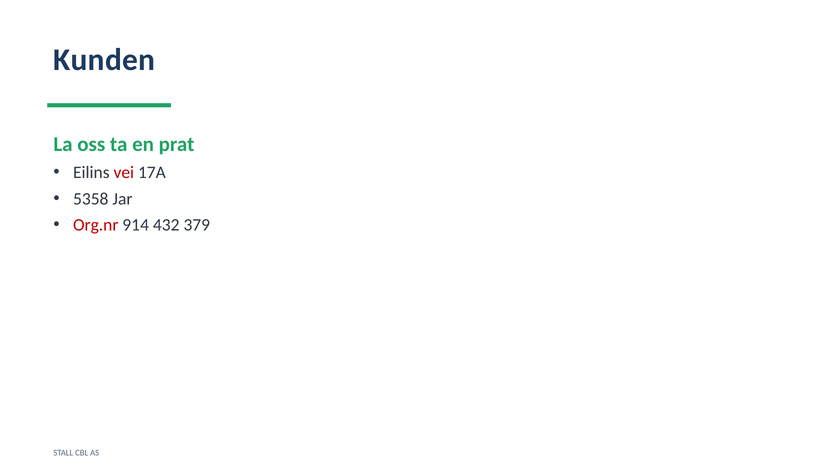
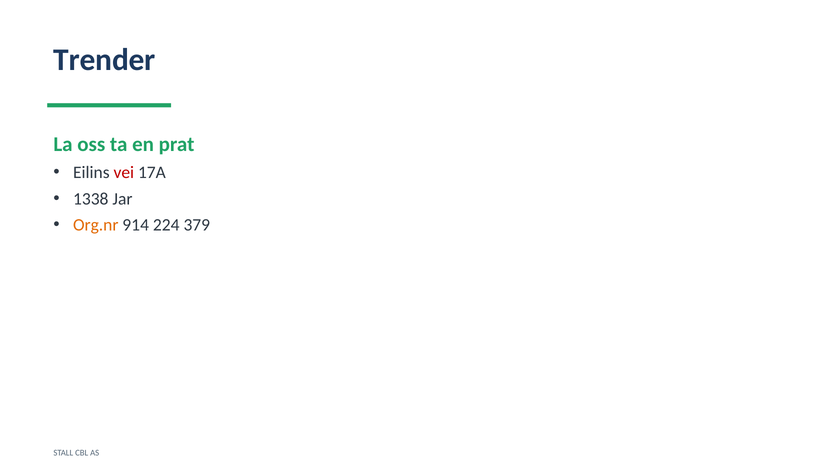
Kunden: Kunden -> Trender (105, 60)
5358: 5358 -> 1338 (91, 199)
Org.nr colour: red -> orange (96, 225)
432: 432 -> 224 (166, 225)
